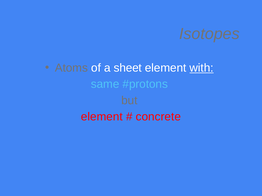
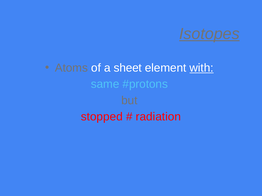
Isotopes underline: none -> present (209, 34)
element: element -> stopped (102, 117)
concrete: concrete -> radiation (158, 117)
